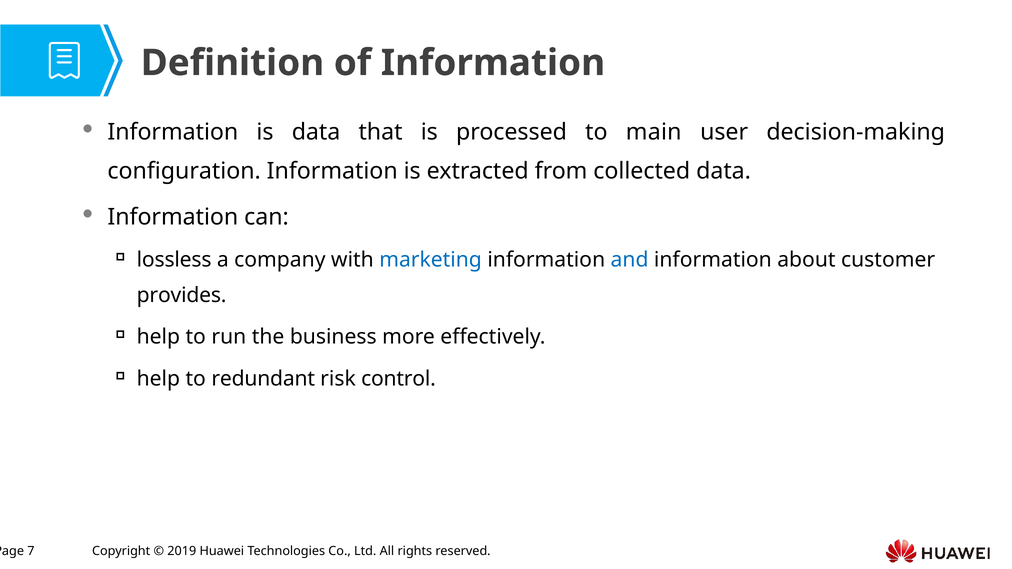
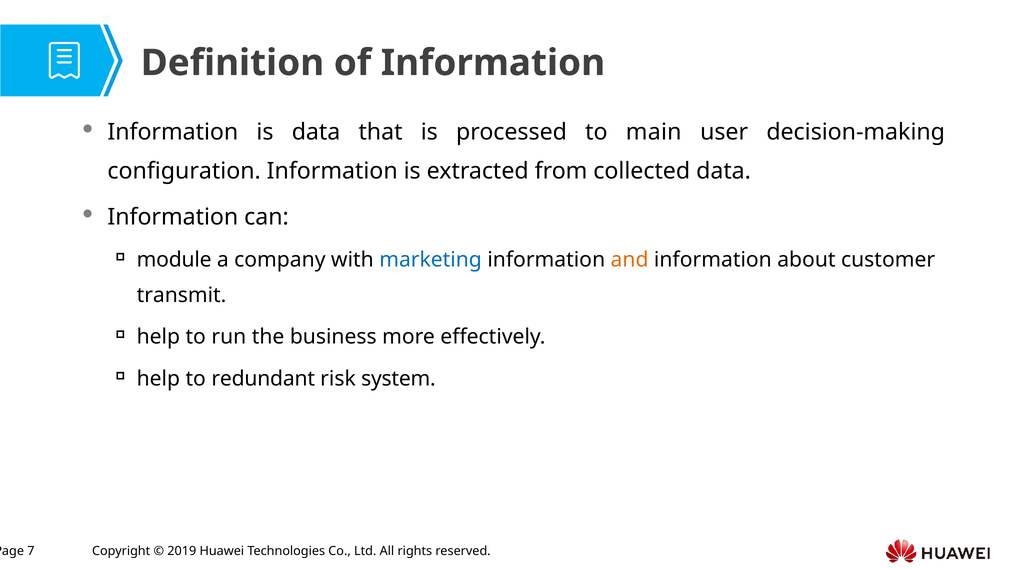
lossless: lossless -> module (174, 260)
and colour: blue -> orange (630, 260)
provides: provides -> transmit (182, 295)
control: control -> system (398, 379)
